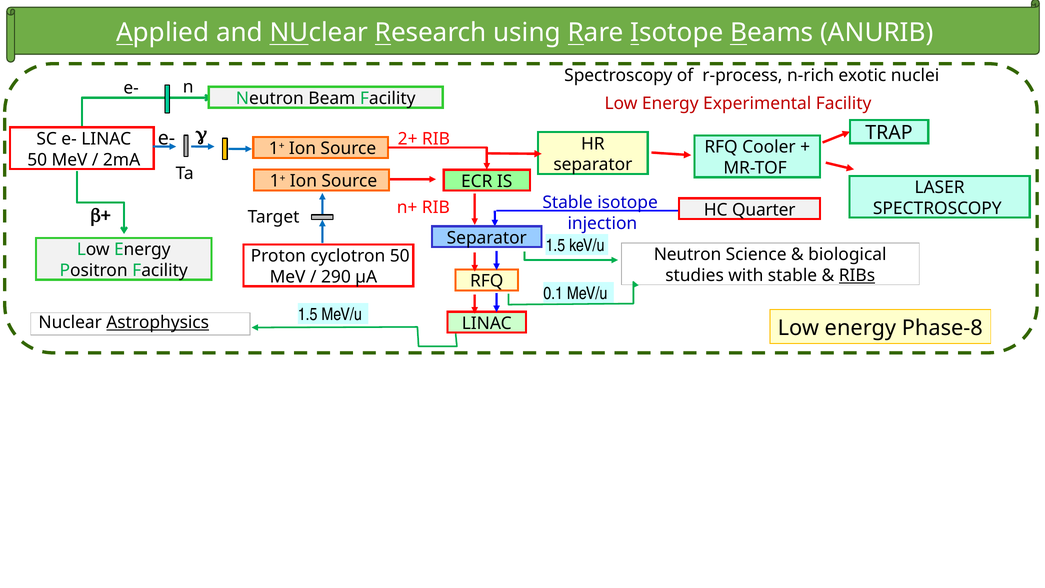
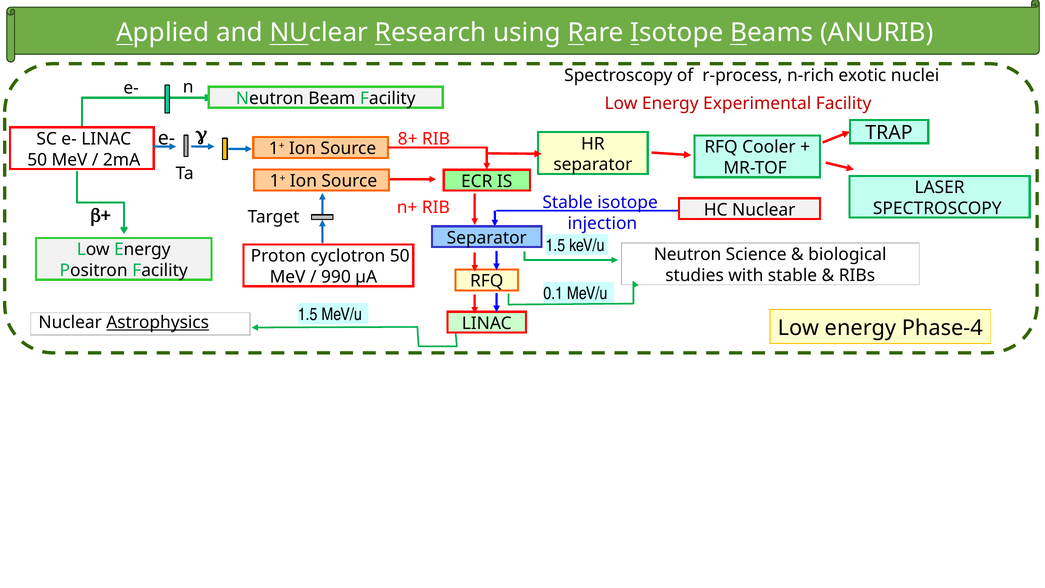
2+: 2+ -> 8+ (408, 139)
HC Quarter: Quarter -> Nuclear (764, 210)
RIBs underline: present -> none (857, 275)
290: 290 -> 990 (336, 277)
Phase-8: Phase-8 -> Phase-4 (942, 328)
